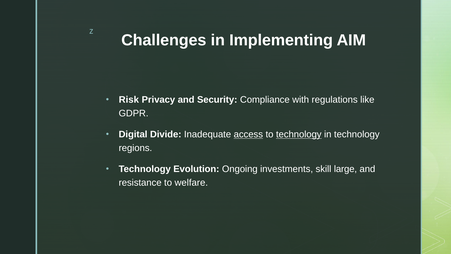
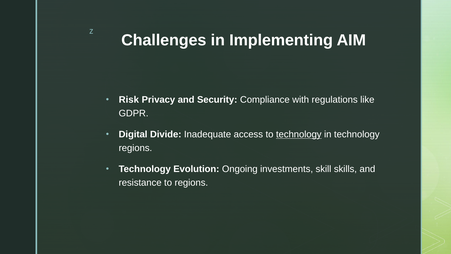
access underline: present -> none (248, 134)
large: large -> skills (345, 169)
to welfare: welfare -> regions (191, 182)
